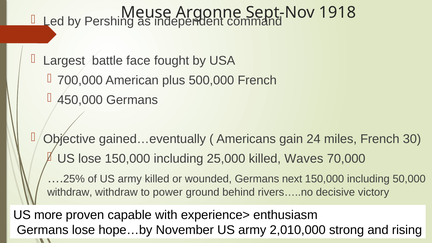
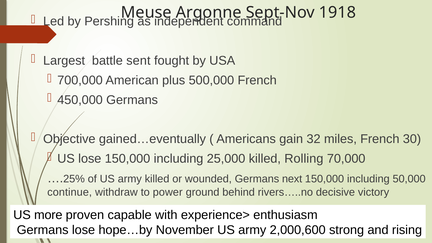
face: face -> sent (138, 61)
24: 24 -> 32 (314, 139)
Waves: Waves -> Rolling (304, 159)
withdraw: withdraw -> continue (70, 192)
2,010,000: 2,010,000 -> 2,000,600 (298, 230)
